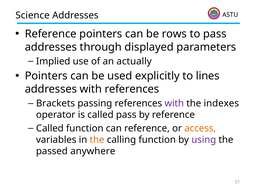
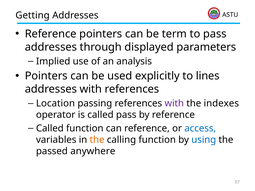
Science: Science -> Getting (33, 15)
rows: rows -> term (174, 34)
actually: actually -> analysis (134, 61)
Brackets: Brackets -> Location (55, 103)
access colour: orange -> blue (200, 128)
using colour: purple -> blue (204, 140)
